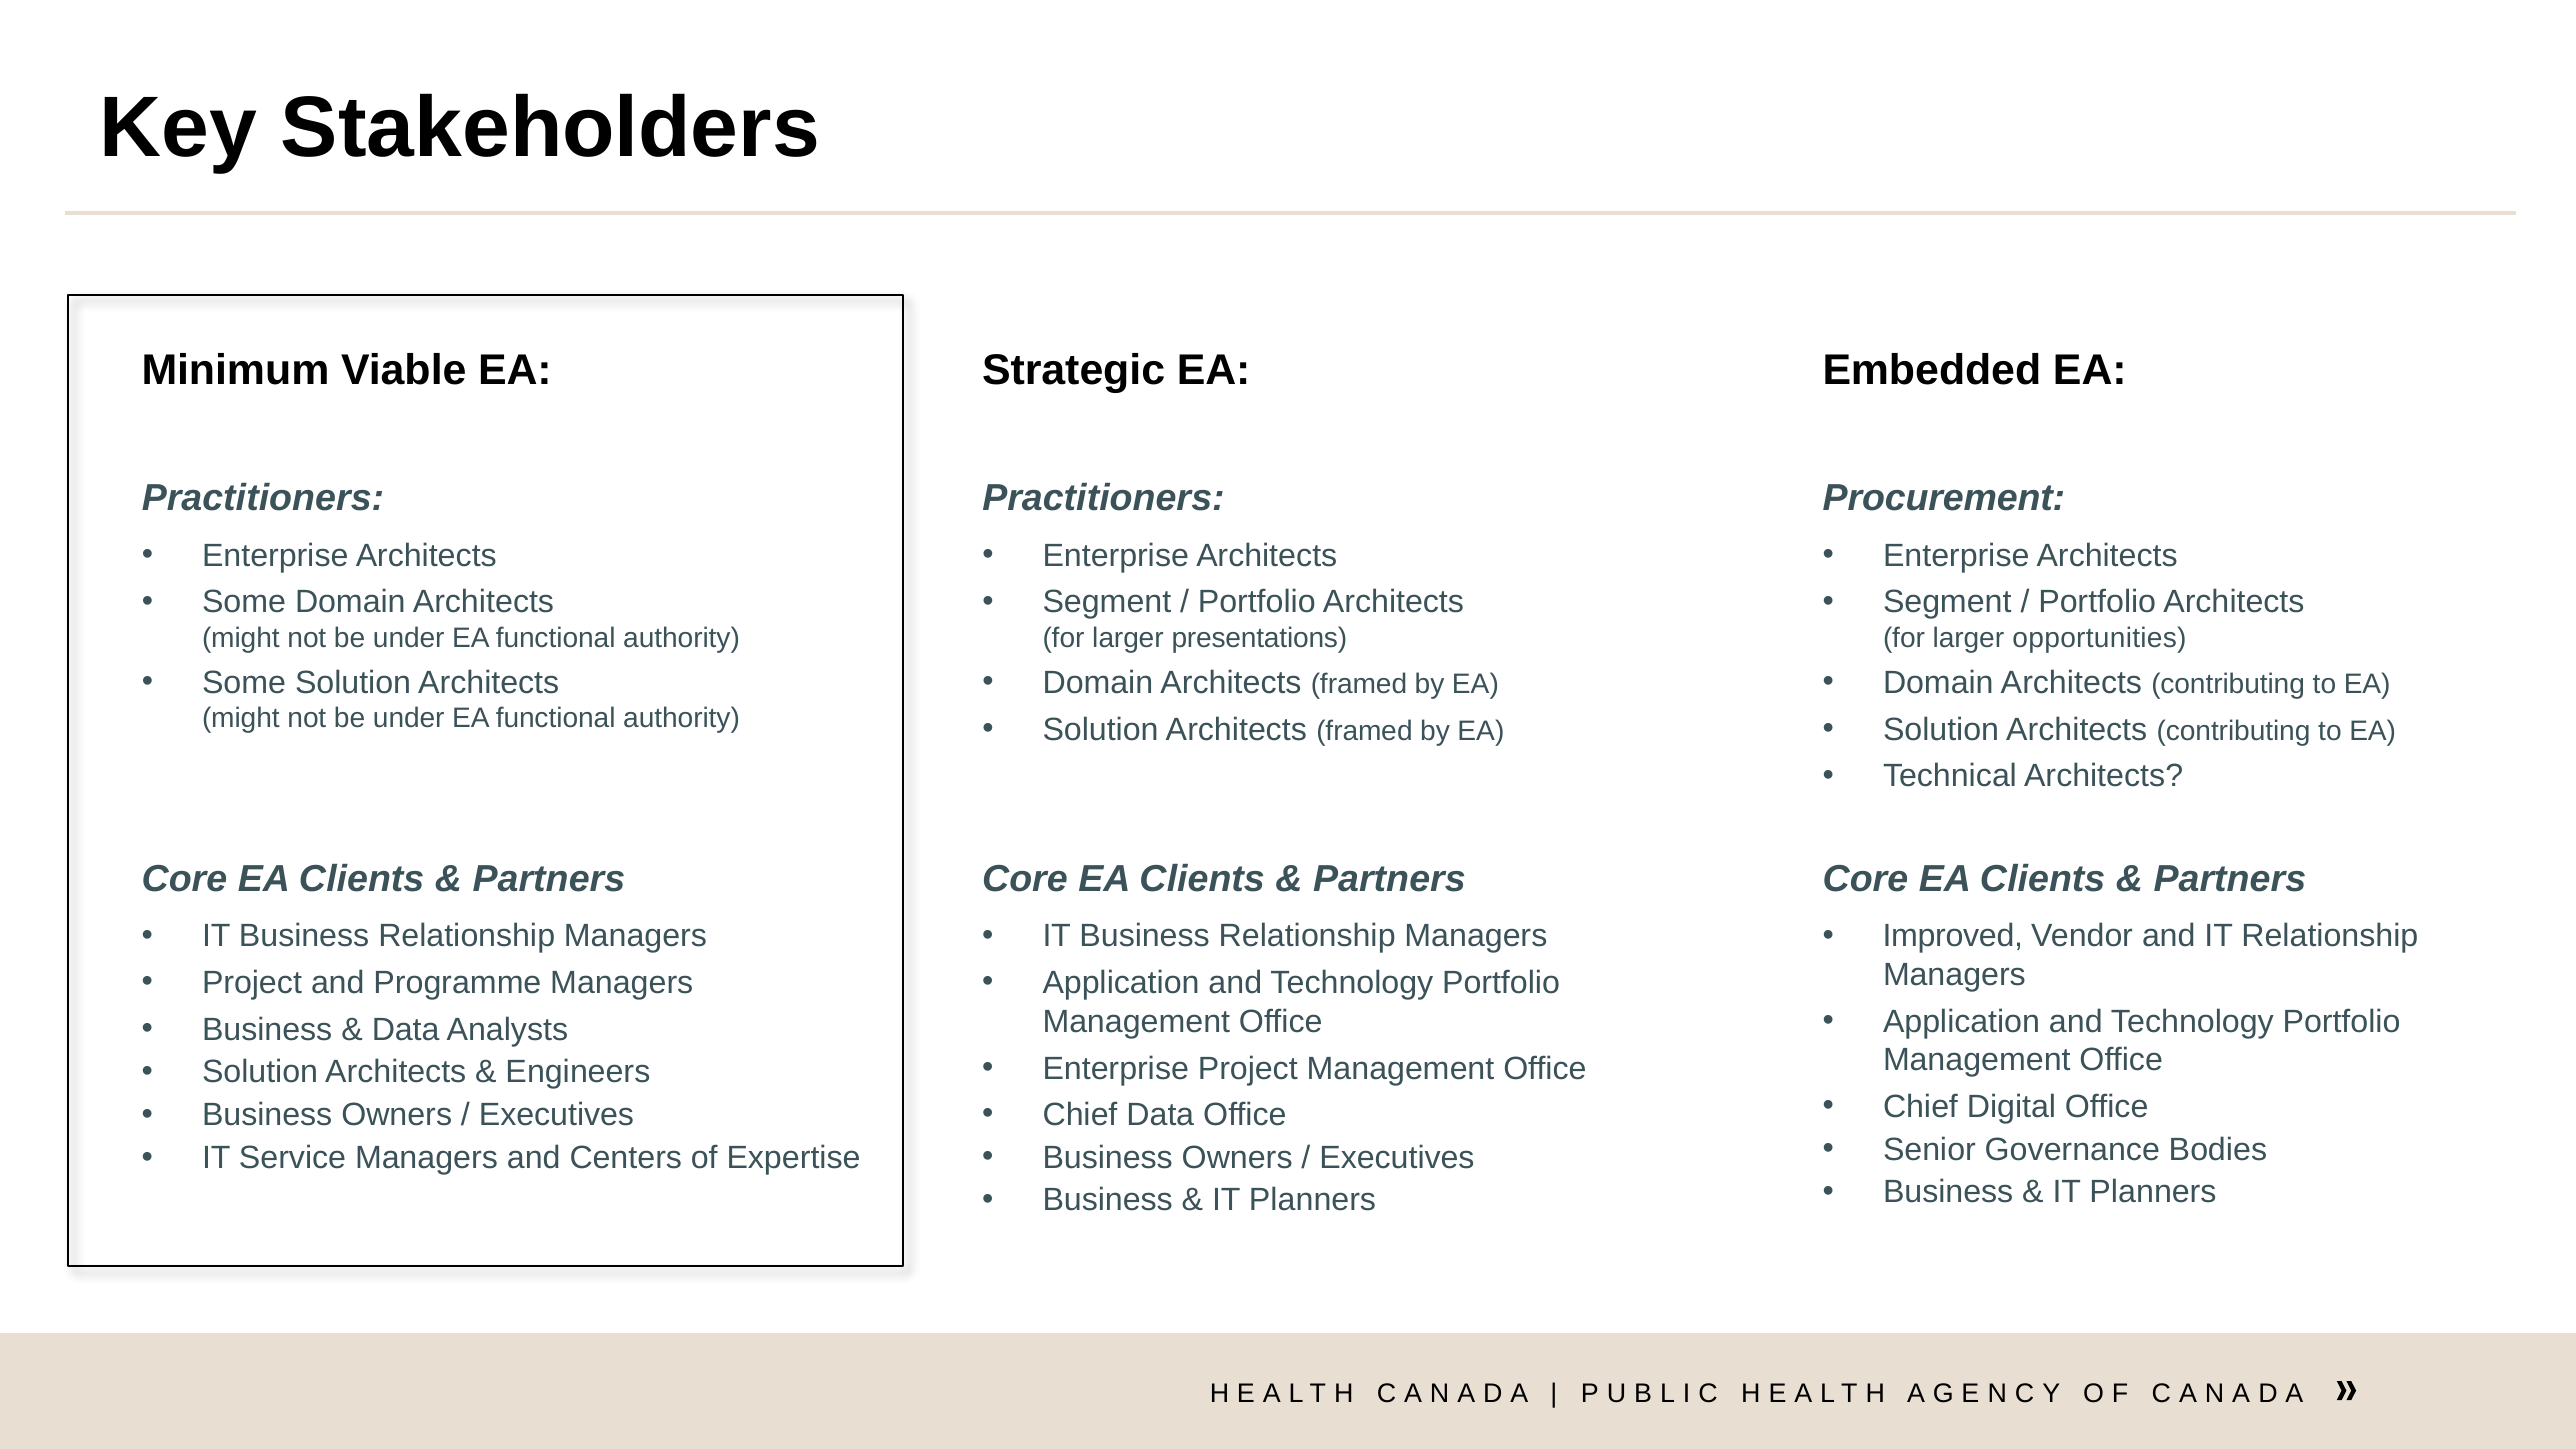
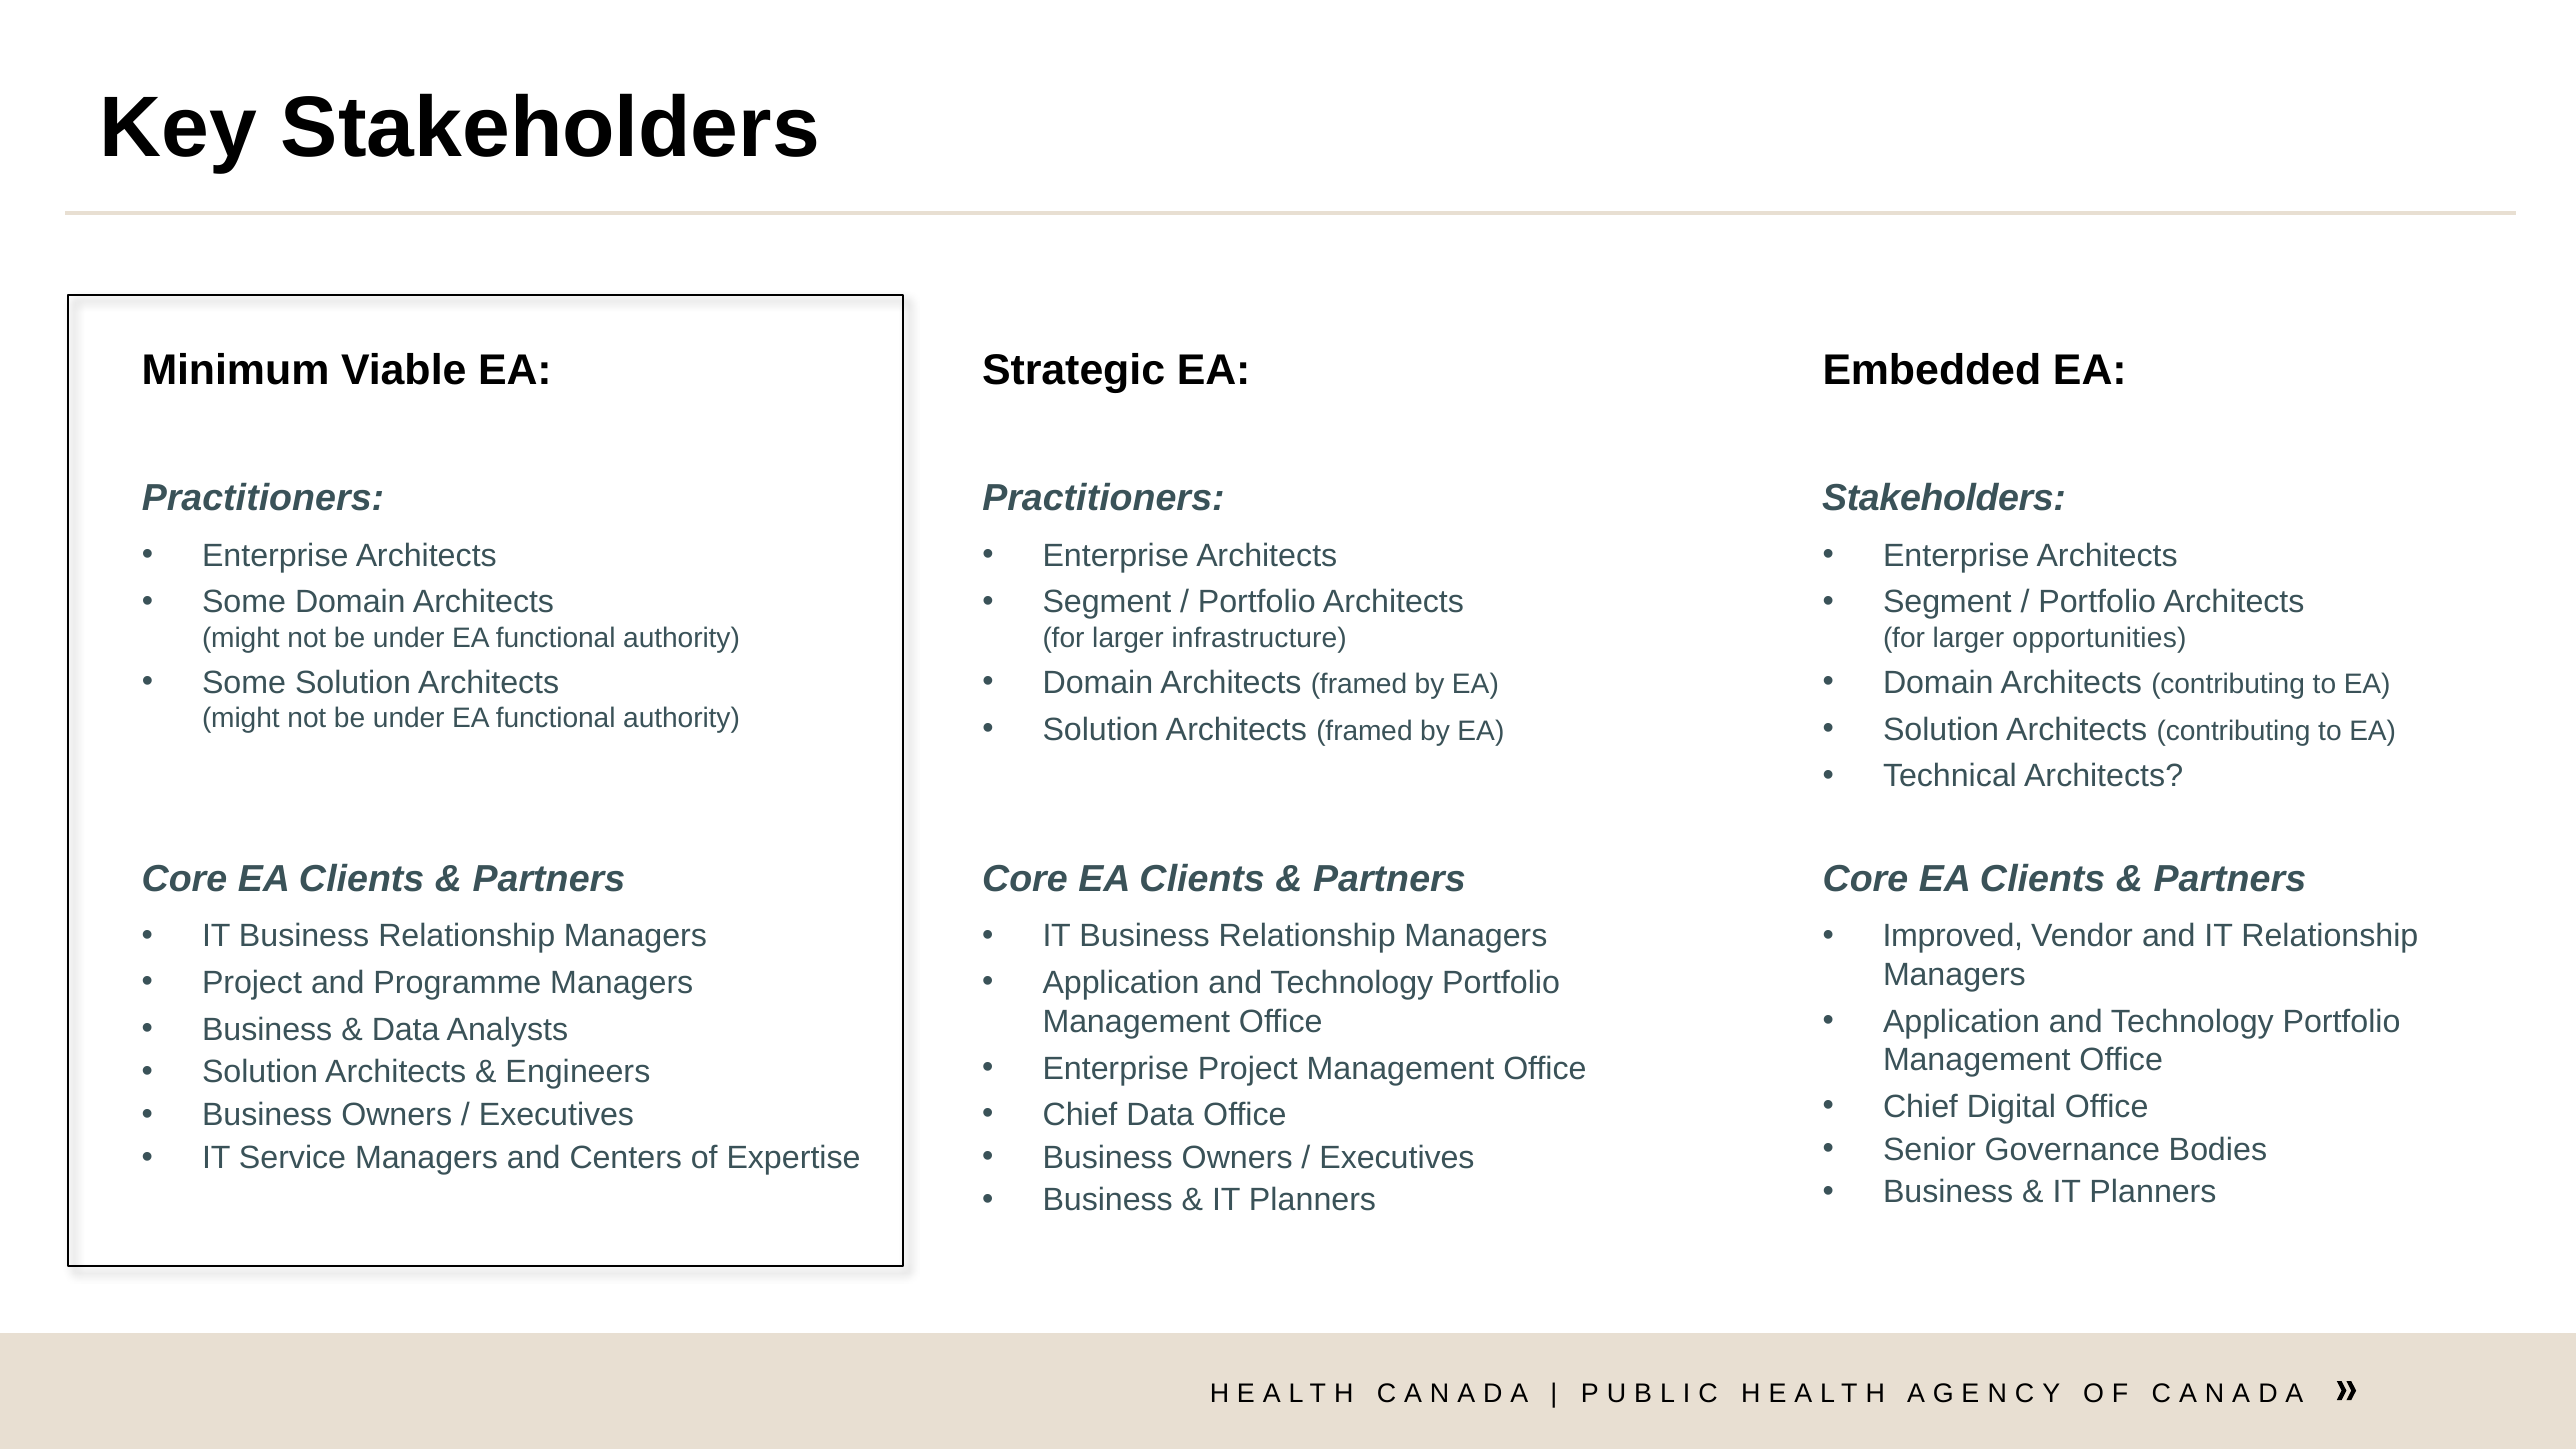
Procurement: Procurement -> Stakeholders (1944, 498)
presentations: presentations -> infrastructure (1259, 638)
